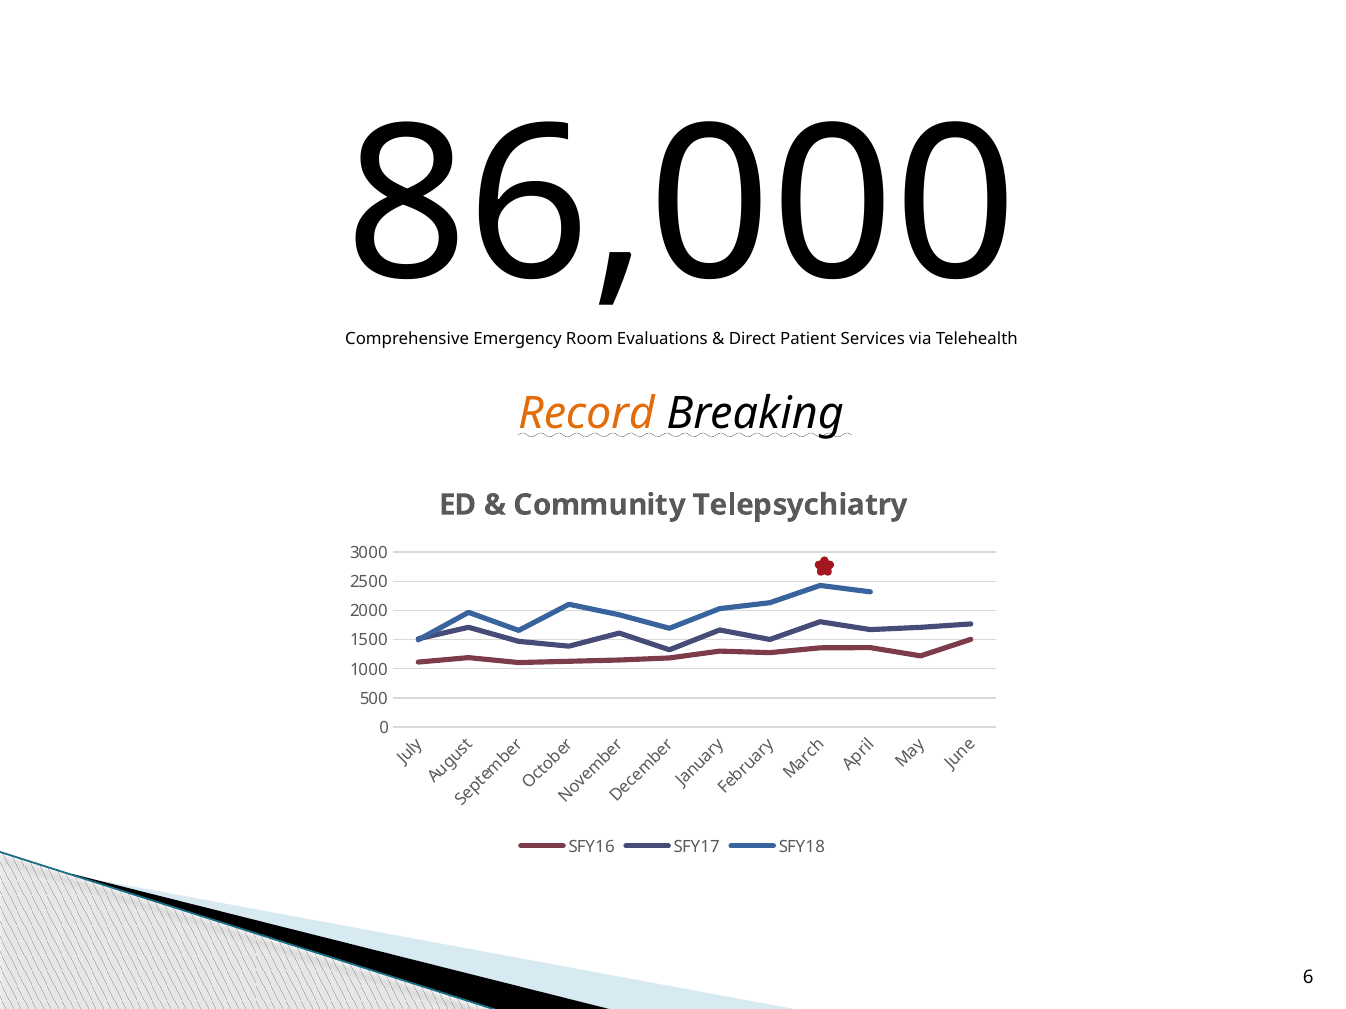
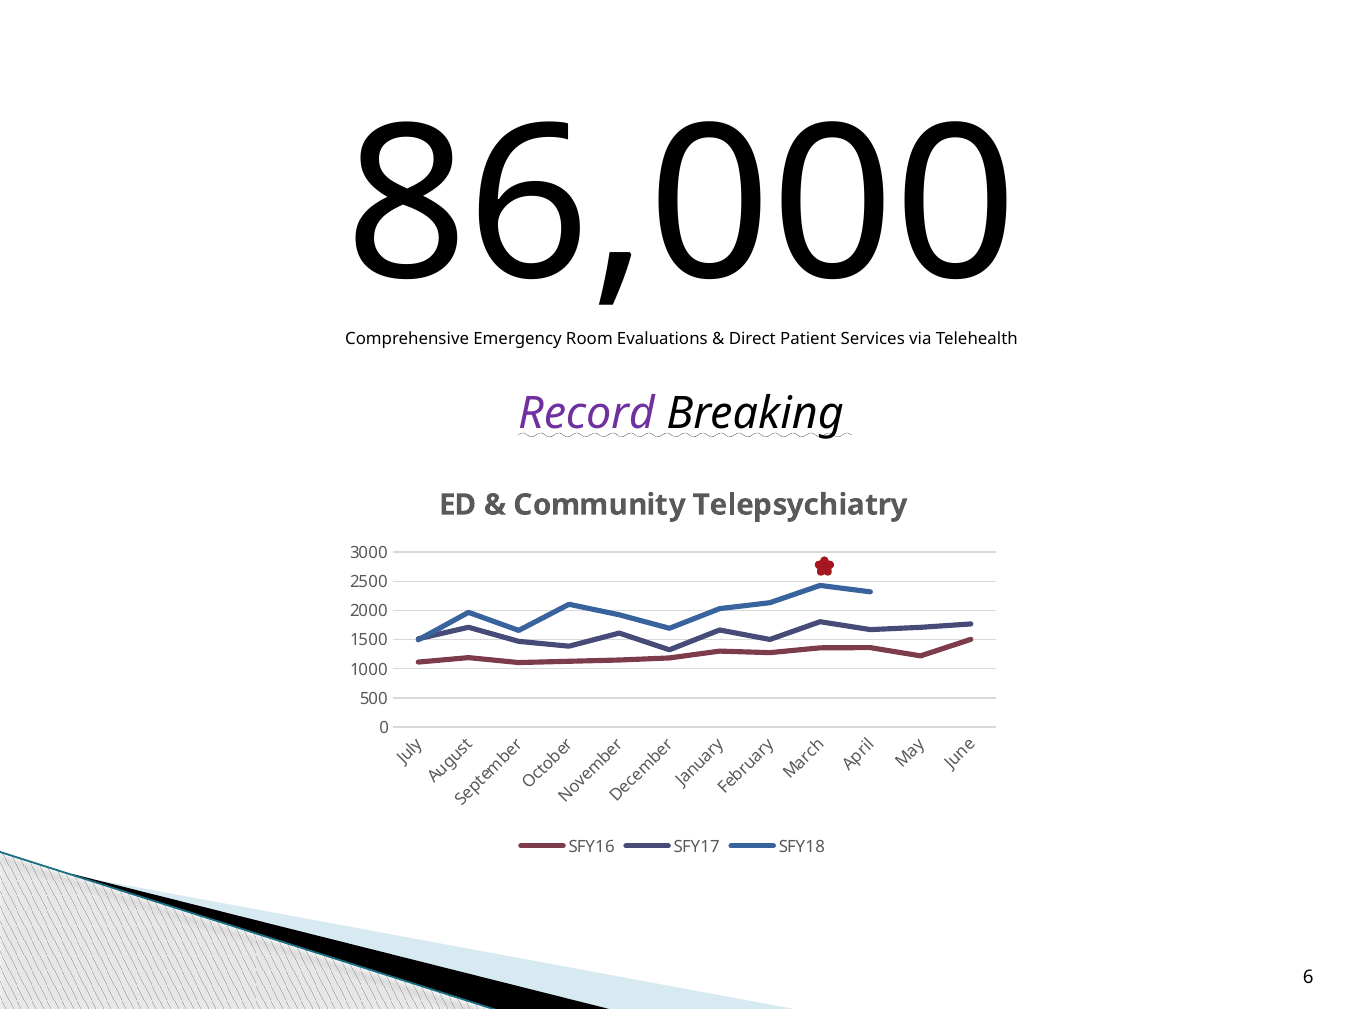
Record colour: orange -> purple (587, 414)
